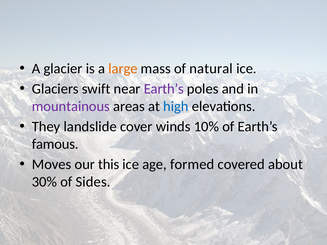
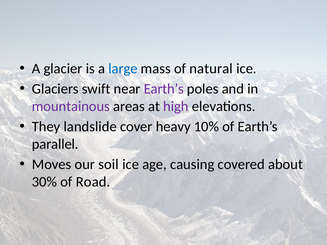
large colour: orange -> blue (123, 69)
high colour: blue -> purple (176, 106)
winds: winds -> heavy (173, 127)
famous: famous -> parallel (55, 144)
this: this -> soil (109, 165)
formed: formed -> causing (192, 165)
Sides: Sides -> Road (93, 182)
